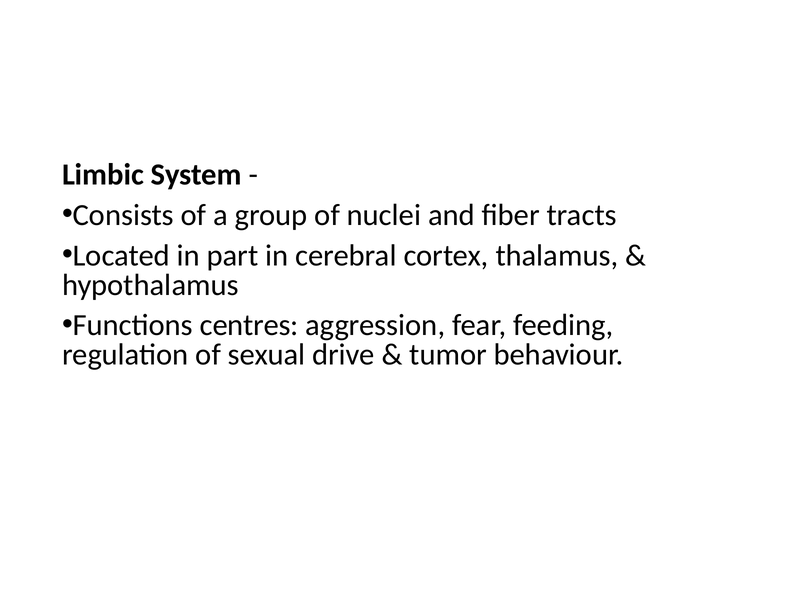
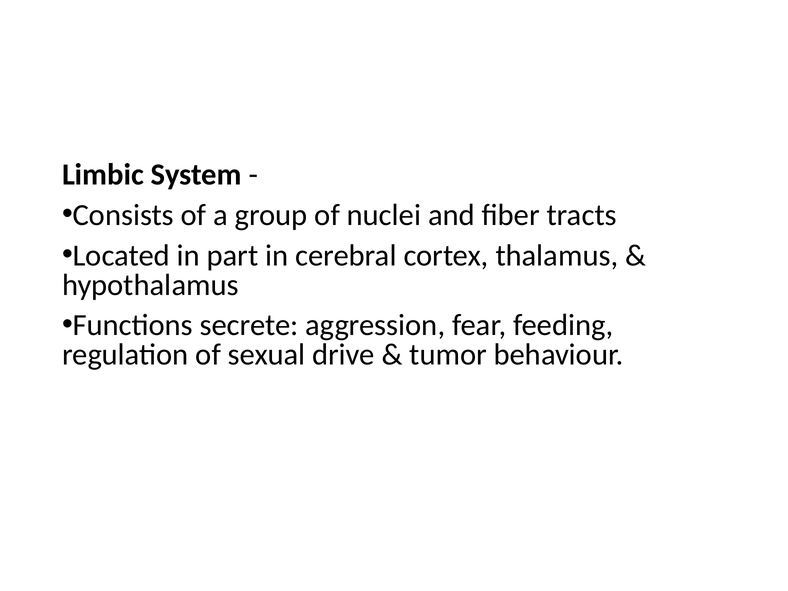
centres: centres -> secrete (249, 325)
